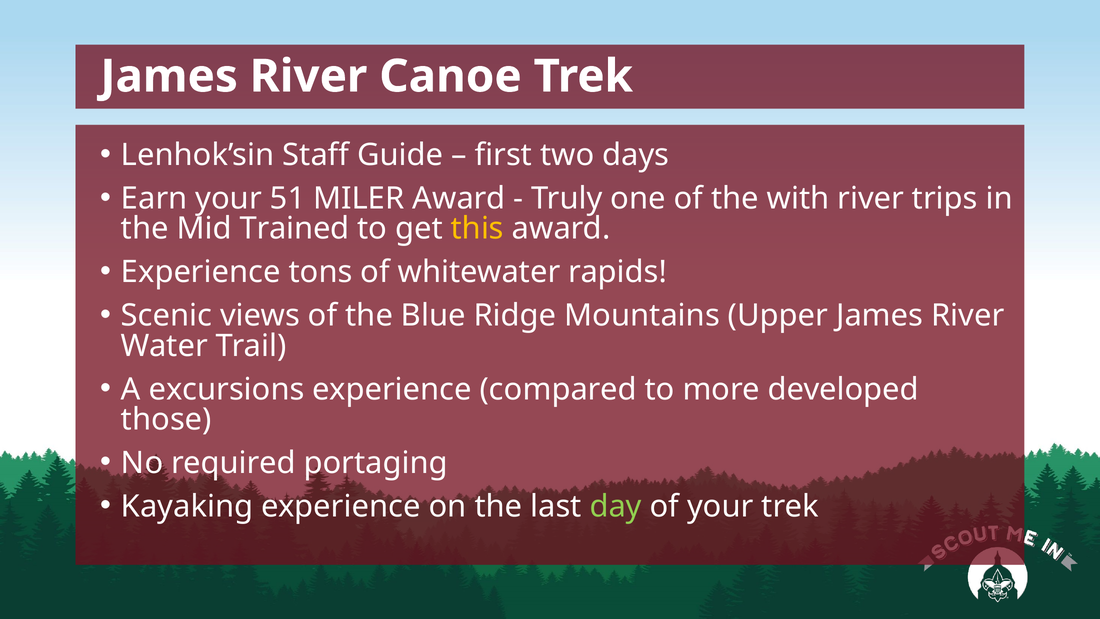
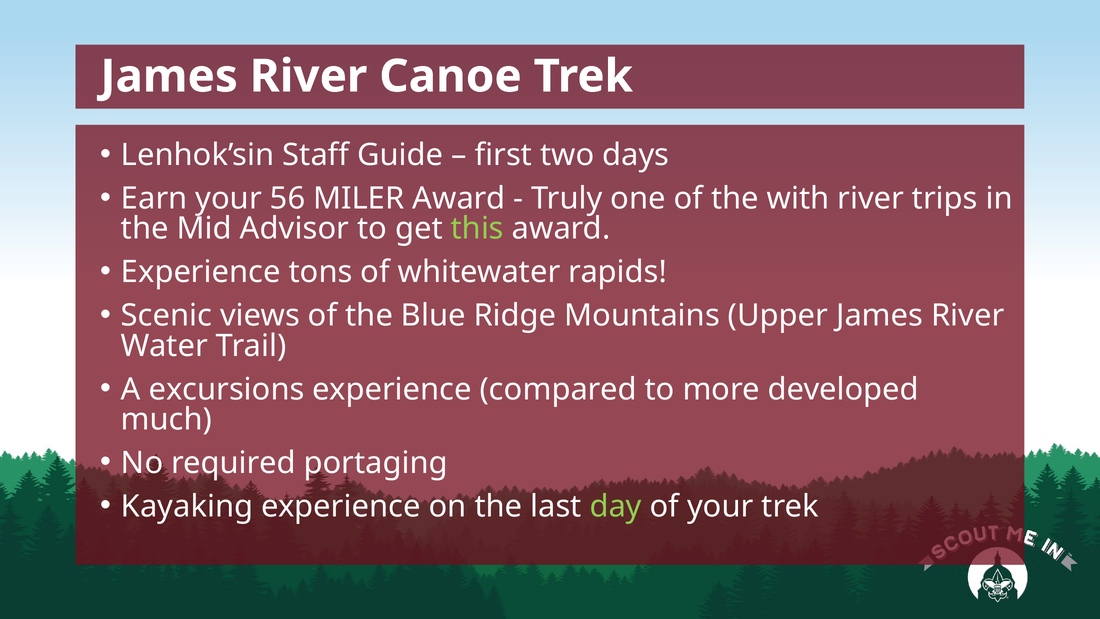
51: 51 -> 56 (288, 199)
Trained: Trained -> Advisor (294, 229)
this colour: yellow -> light green (477, 229)
those: those -> much (166, 419)
